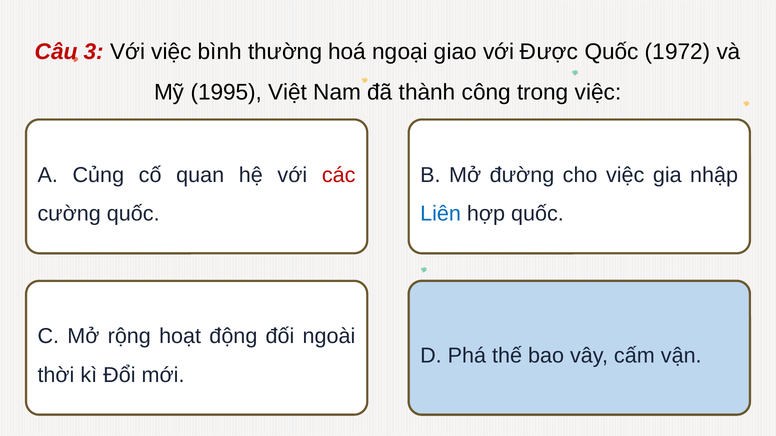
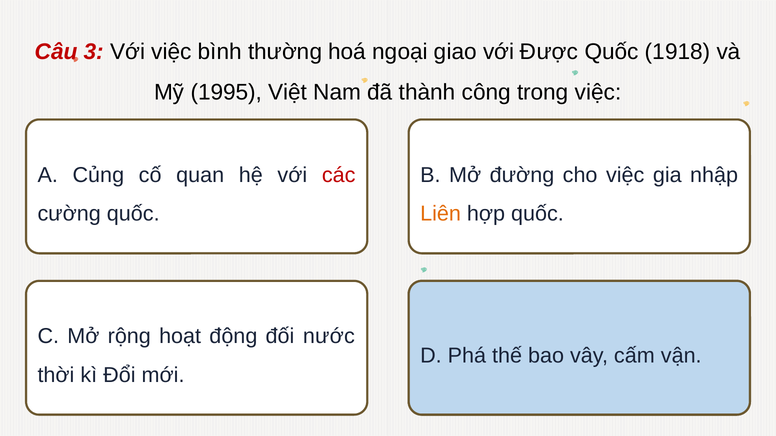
1972: 1972 -> 1918 (678, 52)
Liên colour: blue -> orange (441, 214)
ngoài: ngoài -> nước (329, 337)
